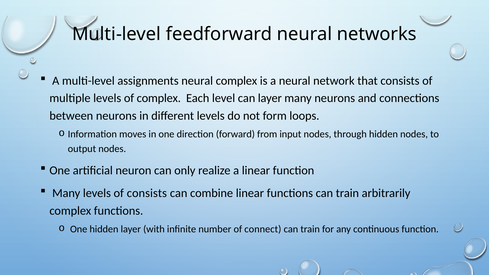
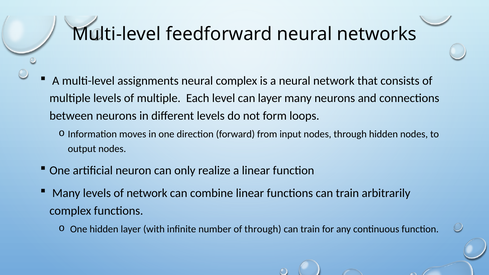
levels of complex: complex -> multiple (159, 98)
of consists: consists -> network (147, 193)
of connect: connect -> through (263, 229)
